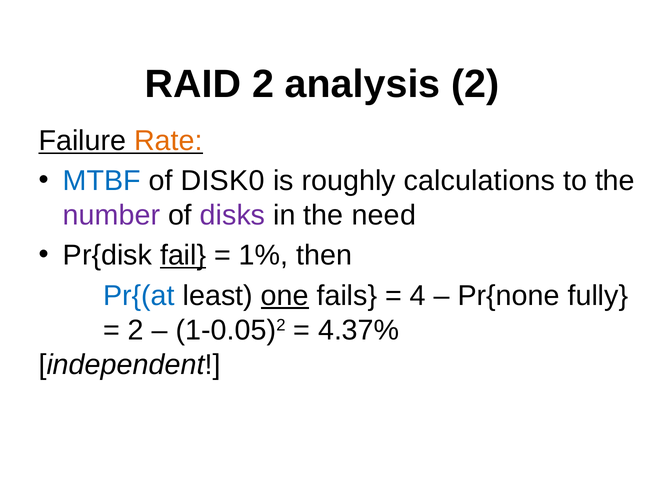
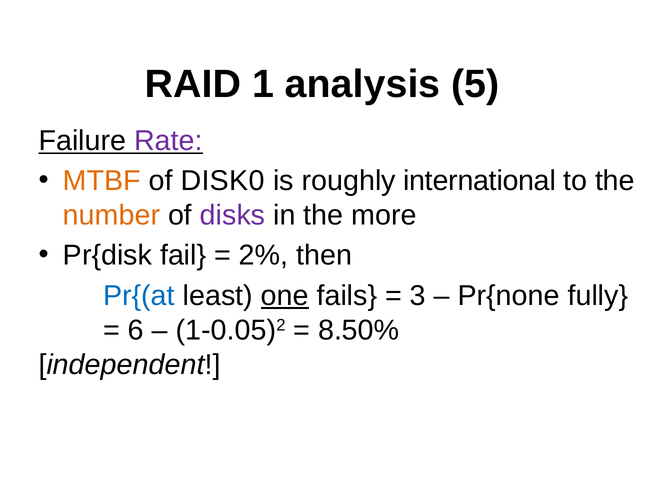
RAID 2: 2 -> 1 (263, 84)
analysis 2: 2 -> 5 (475, 84)
Rate colour: orange -> purple (168, 141)
MTBF colour: blue -> orange (102, 181)
calculations: calculations -> international (480, 181)
number colour: purple -> orange (111, 215)
need: need -> more (384, 215)
fail underline: present -> none (183, 255)
1%: 1% -> 2% (264, 255)
4: 4 -> 3 (418, 296)
2: 2 -> 6 (136, 330)
4.37%: 4.37% -> 8.50% (359, 330)
